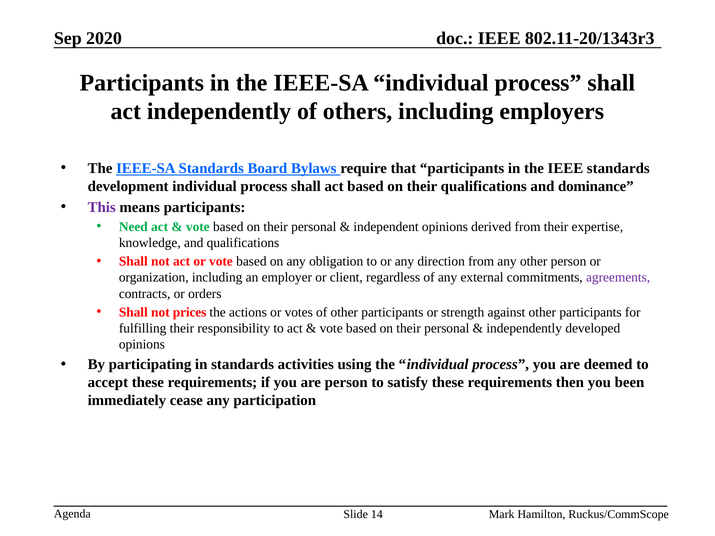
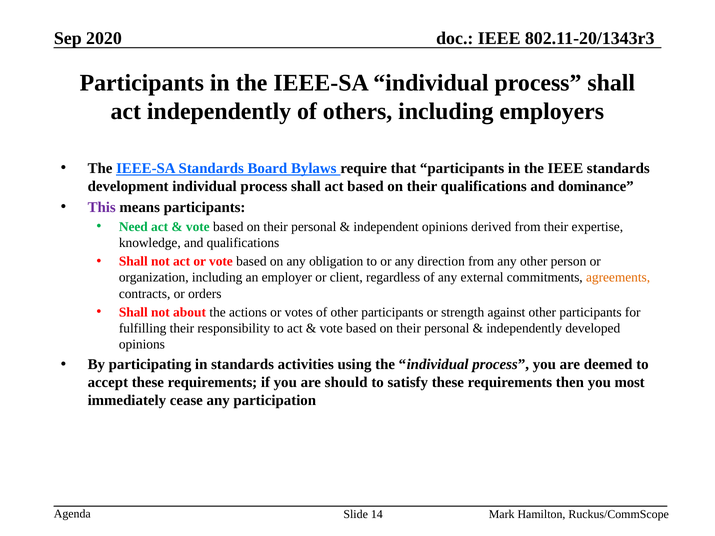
agreements colour: purple -> orange (618, 278)
prices: prices -> about (189, 312)
are person: person -> should (346, 383)
been: been -> most (630, 383)
